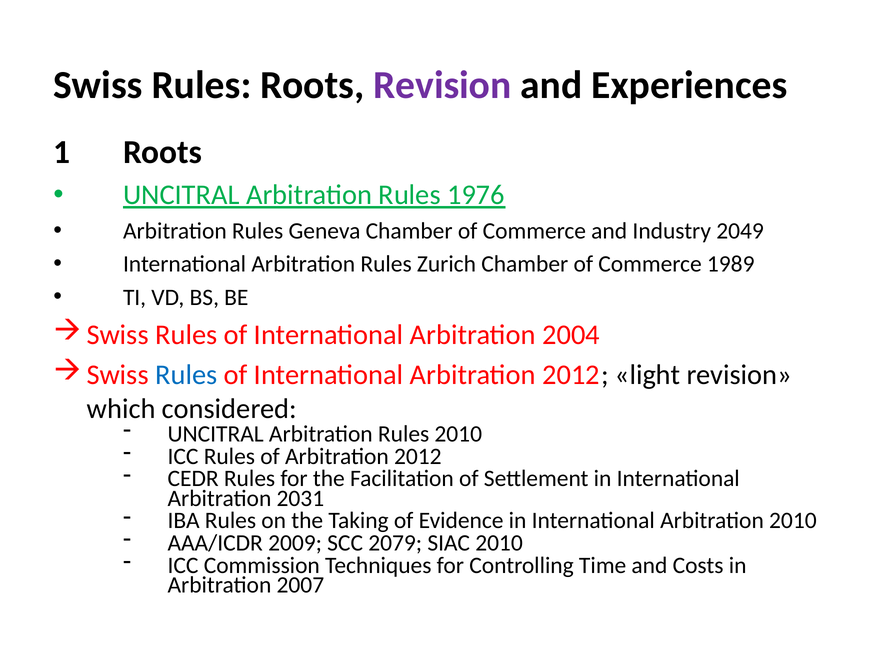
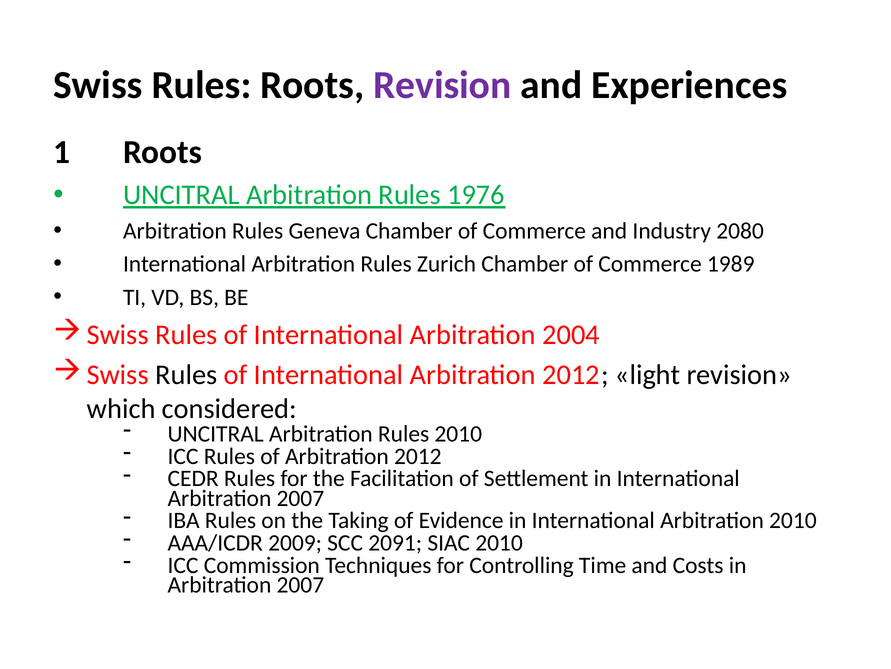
2049: 2049 -> 2080 (740, 231)
Rules colour: blue -> black (186, 374)
2031: 2031 -> 2007 (300, 498)
2079: 2079 -> 2091 (395, 542)
